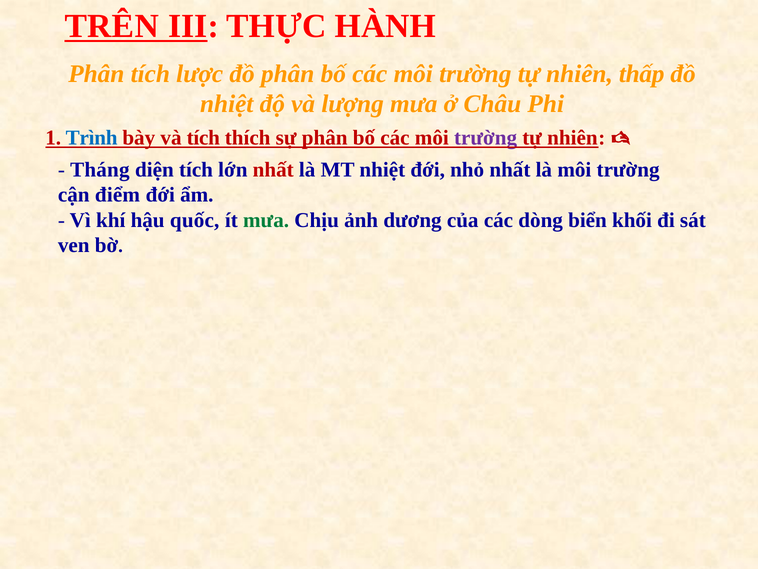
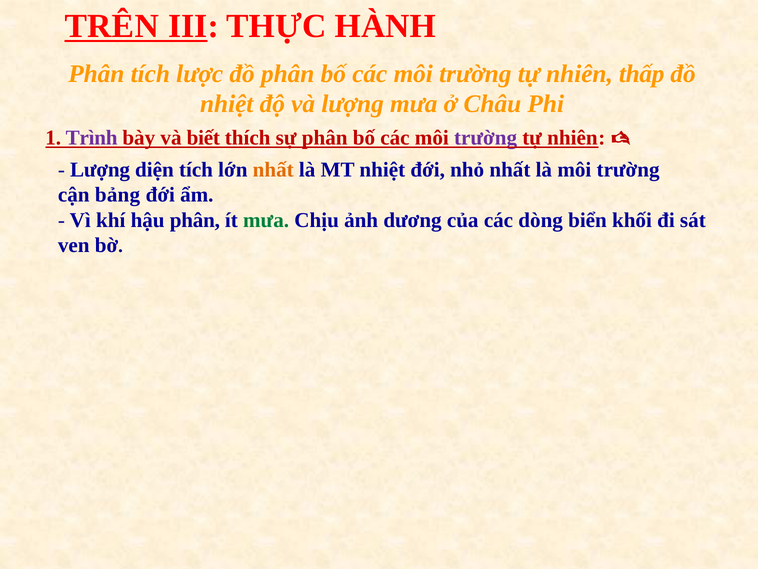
Trình colour: blue -> purple (92, 138)
và tích: tích -> biết (203, 138)
Tháng: Tháng -> Lượng (100, 169)
nhất colour: red -> orange (273, 169)
điểm: điểm -> bảng (118, 195)
hậu quốc: quốc -> phân (195, 220)
